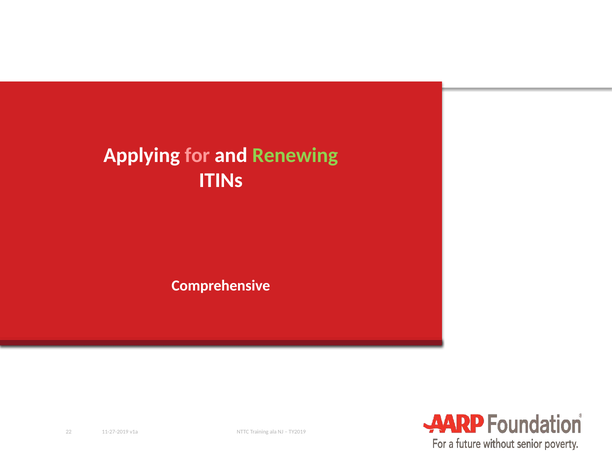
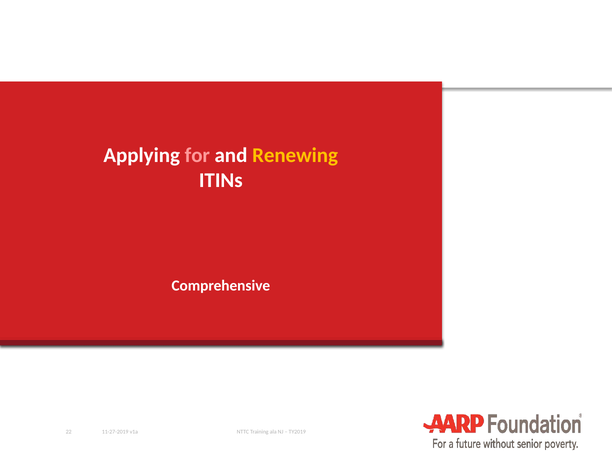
Renewing colour: light green -> yellow (295, 155)
